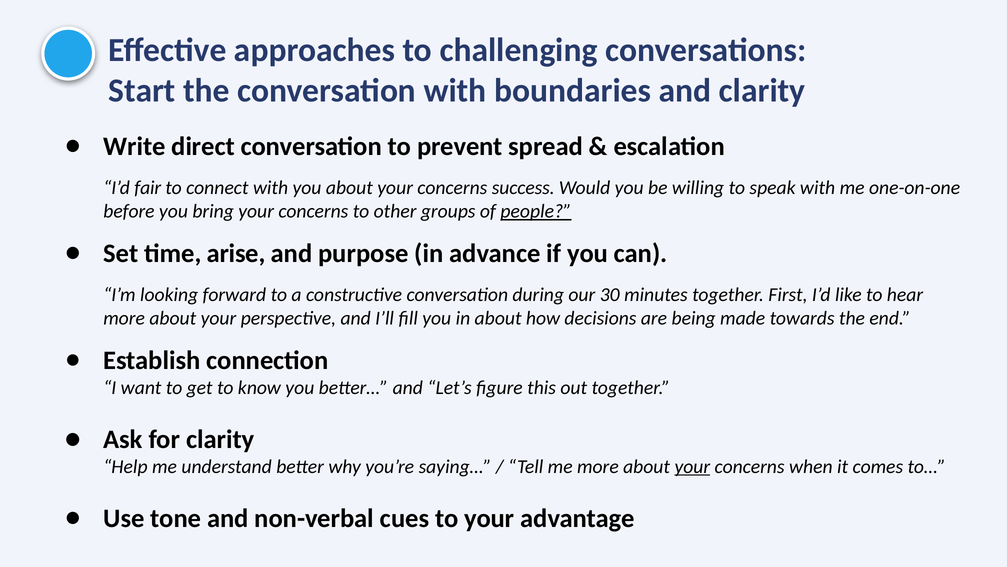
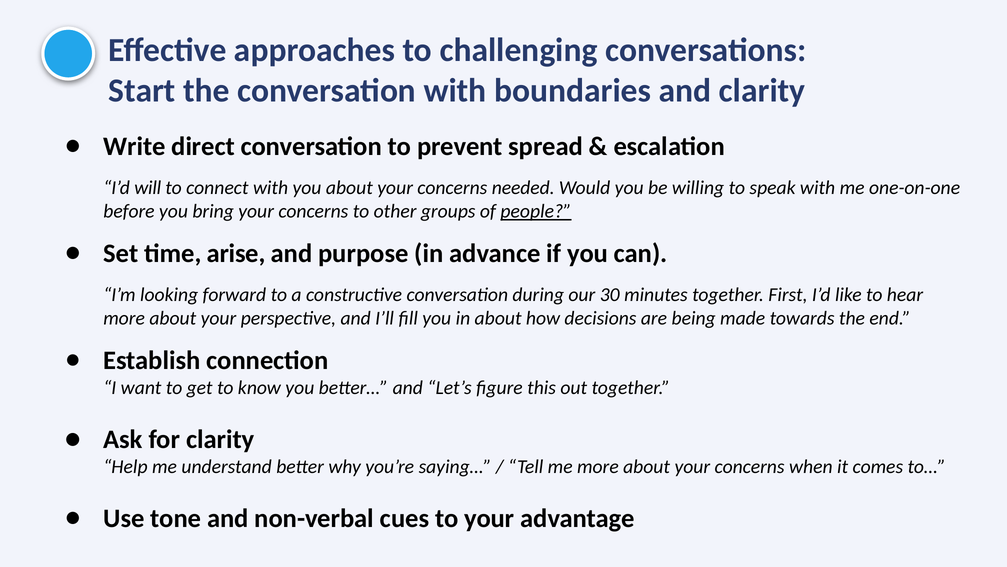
fair: fair -> will (148, 188)
success: success -> needed (523, 188)
your underline: present -> none (692, 466)
